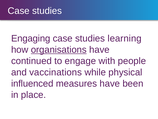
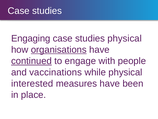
studies learning: learning -> physical (125, 38)
continued underline: none -> present (31, 61)
influenced: influenced -> interested (32, 83)
